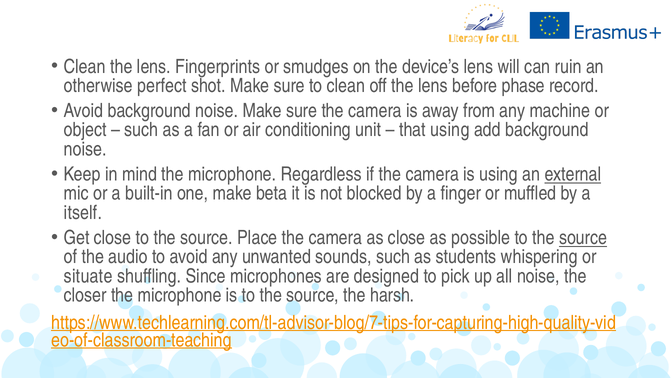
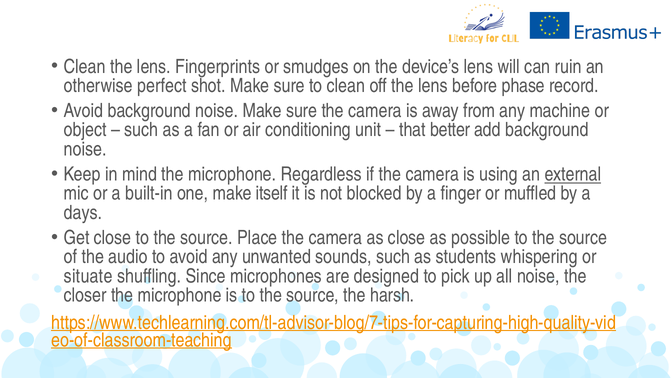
that using: using -> better (450, 130)
beta: beta -> itself (272, 194)
itself: itself -> days (83, 213)
source underline: present -> none (583, 238)
